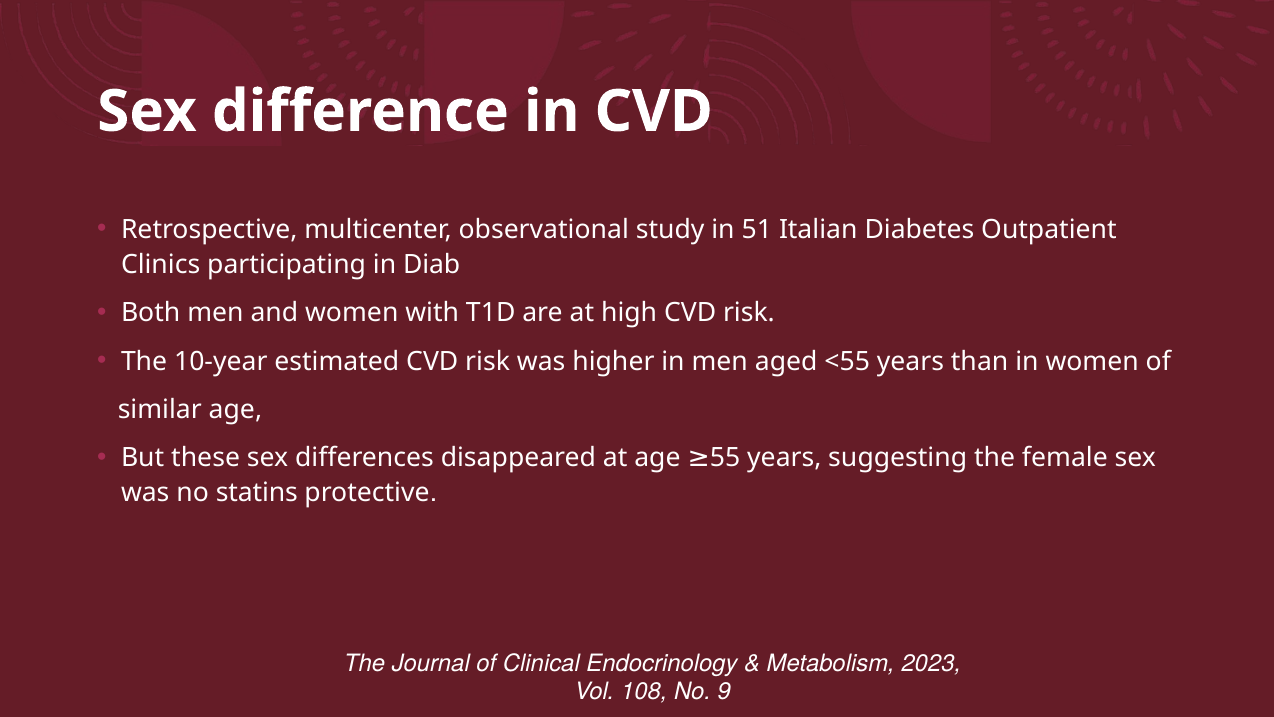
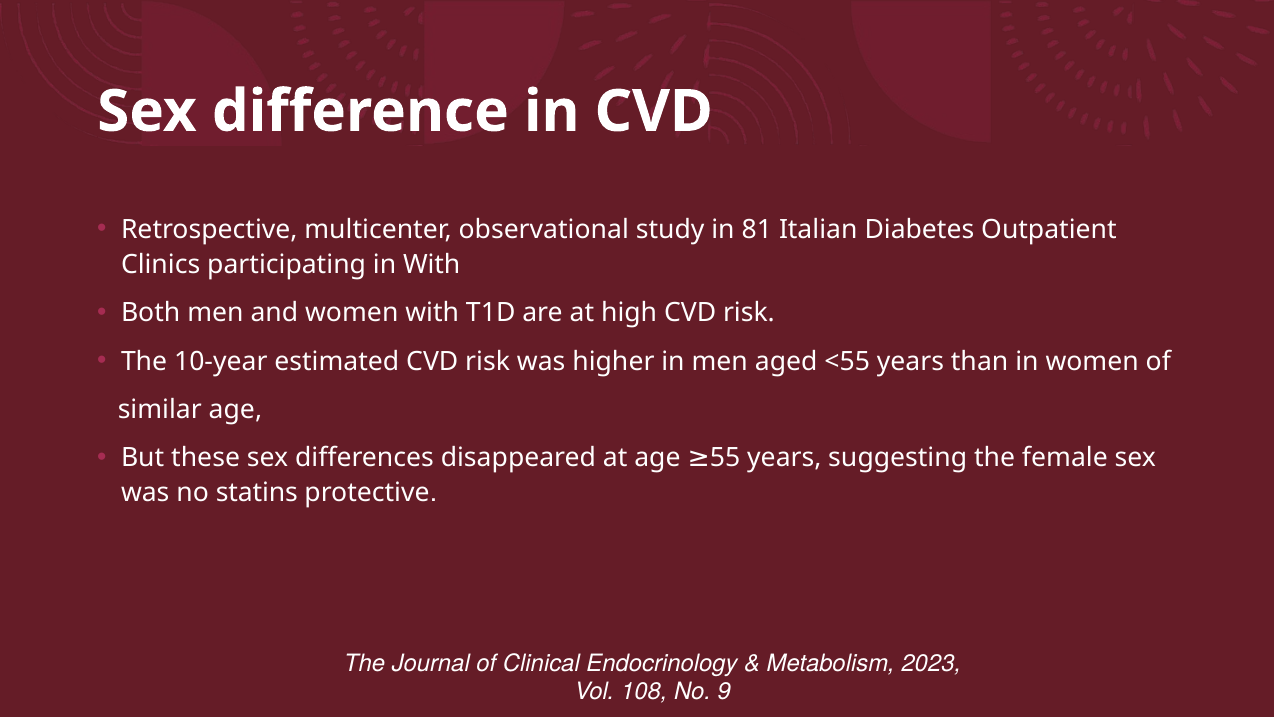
51: 51 -> 81 (757, 229)
in Diab: Diab -> With (432, 265)
